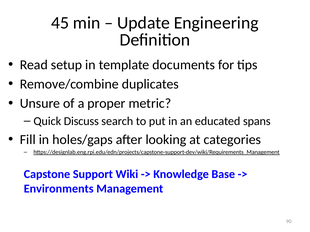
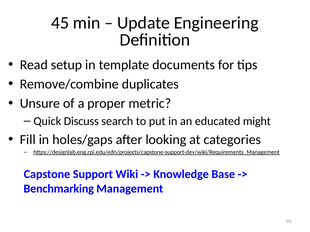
spans: spans -> might (257, 121)
Environments: Environments -> Benchmarking (59, 189)
